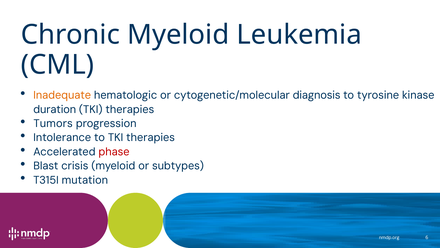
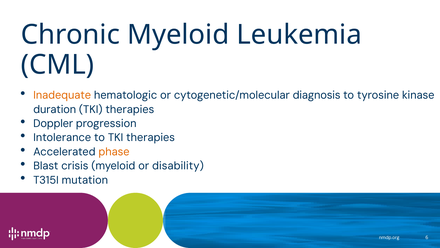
Tumors: Tumors -> Doppler (53, 123)
phase colour: red -> orange (114, 152)
subtypes: subtypes -> disability (178, 166)
